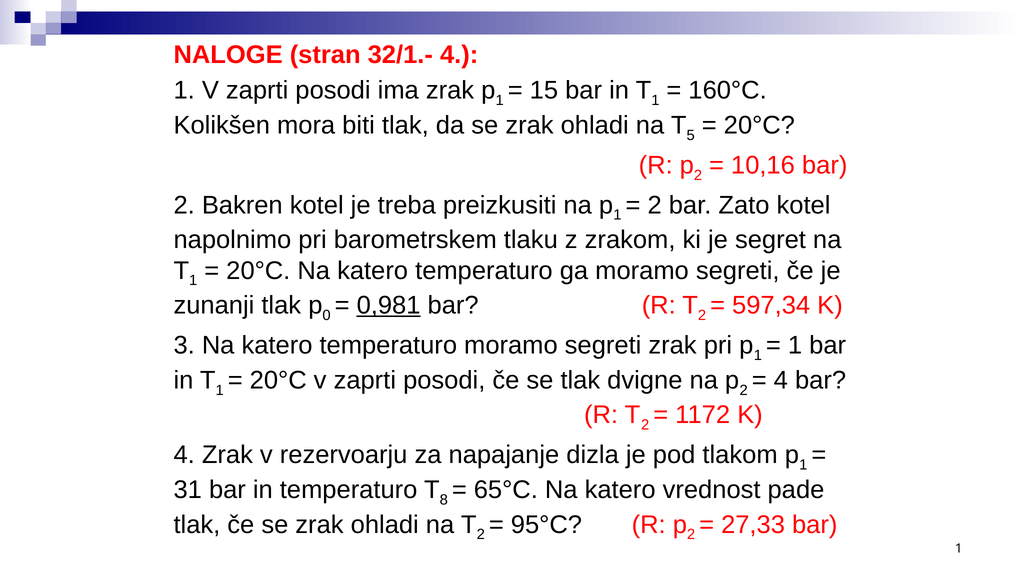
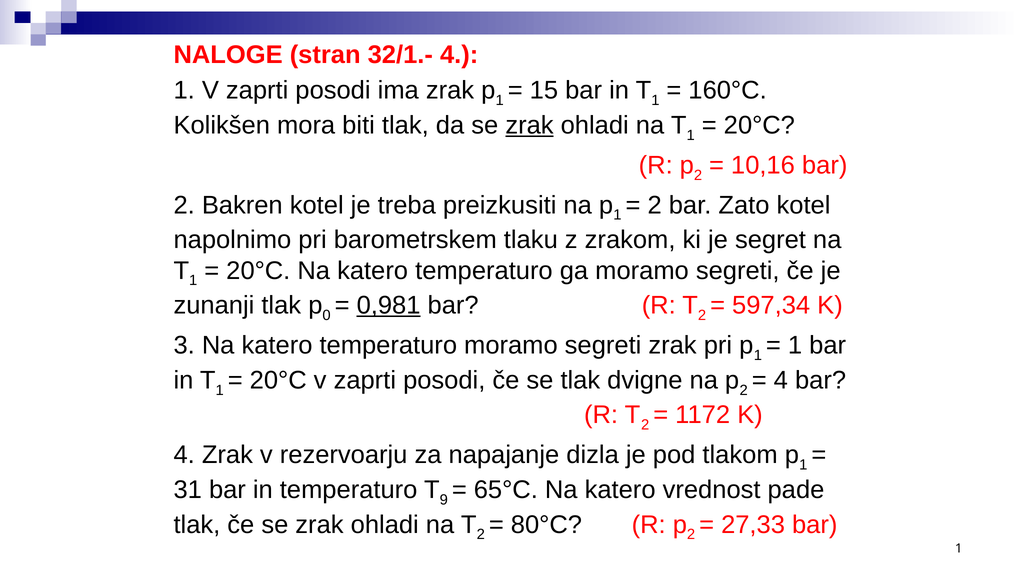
zrak underline: none -> present (530, 125)
5: 5 -> 1 (691, 135)
8: 8 -> 9 (444, 500)
95°C: 95°C -> 80°C (546, 525)
